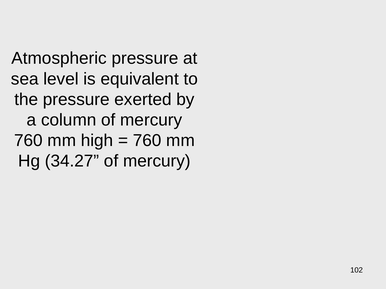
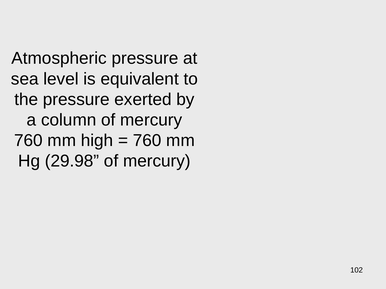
34.27: 34.27 -> 29.98 (72, 161)
